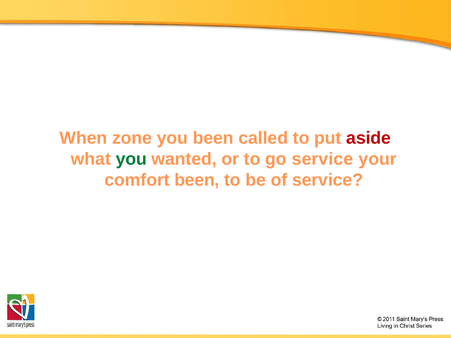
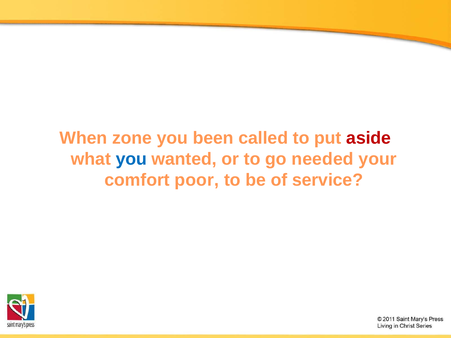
you colour: green -> blue (131, 159)
go service: service -> needed (323, 159)
comfort been: been -> poor (197, 180)
